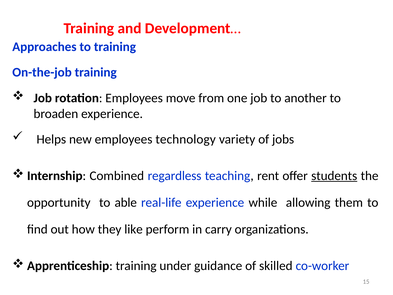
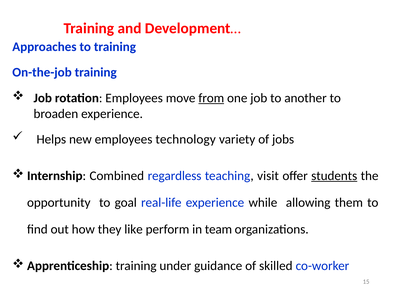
from underline: none -> present (211, 98)
rent: rent -> visit (268, 176)
able: able -> goal (126, 202)
carry: carry -> team (218, 229)
